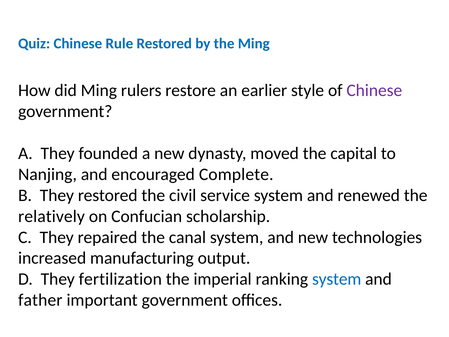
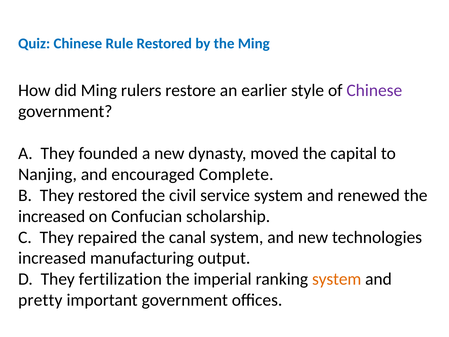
relatively: relatively -> increased (52, 216)
system colour: blue -> orange (337, 279)
father: father -> pretty (40, 300)
